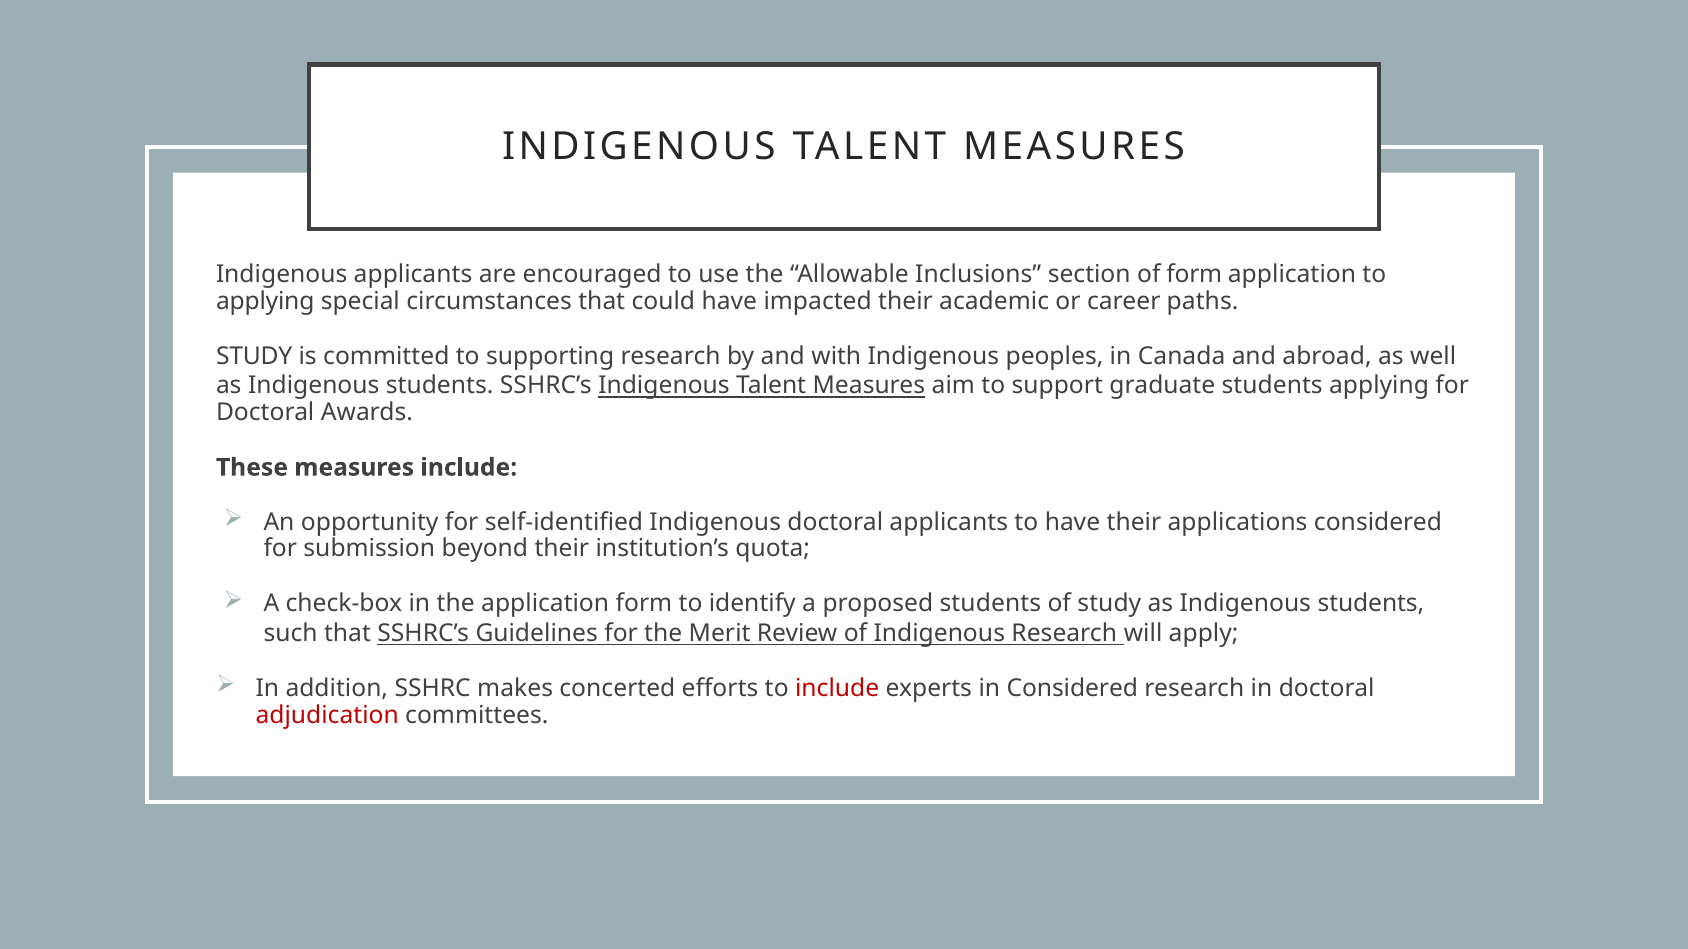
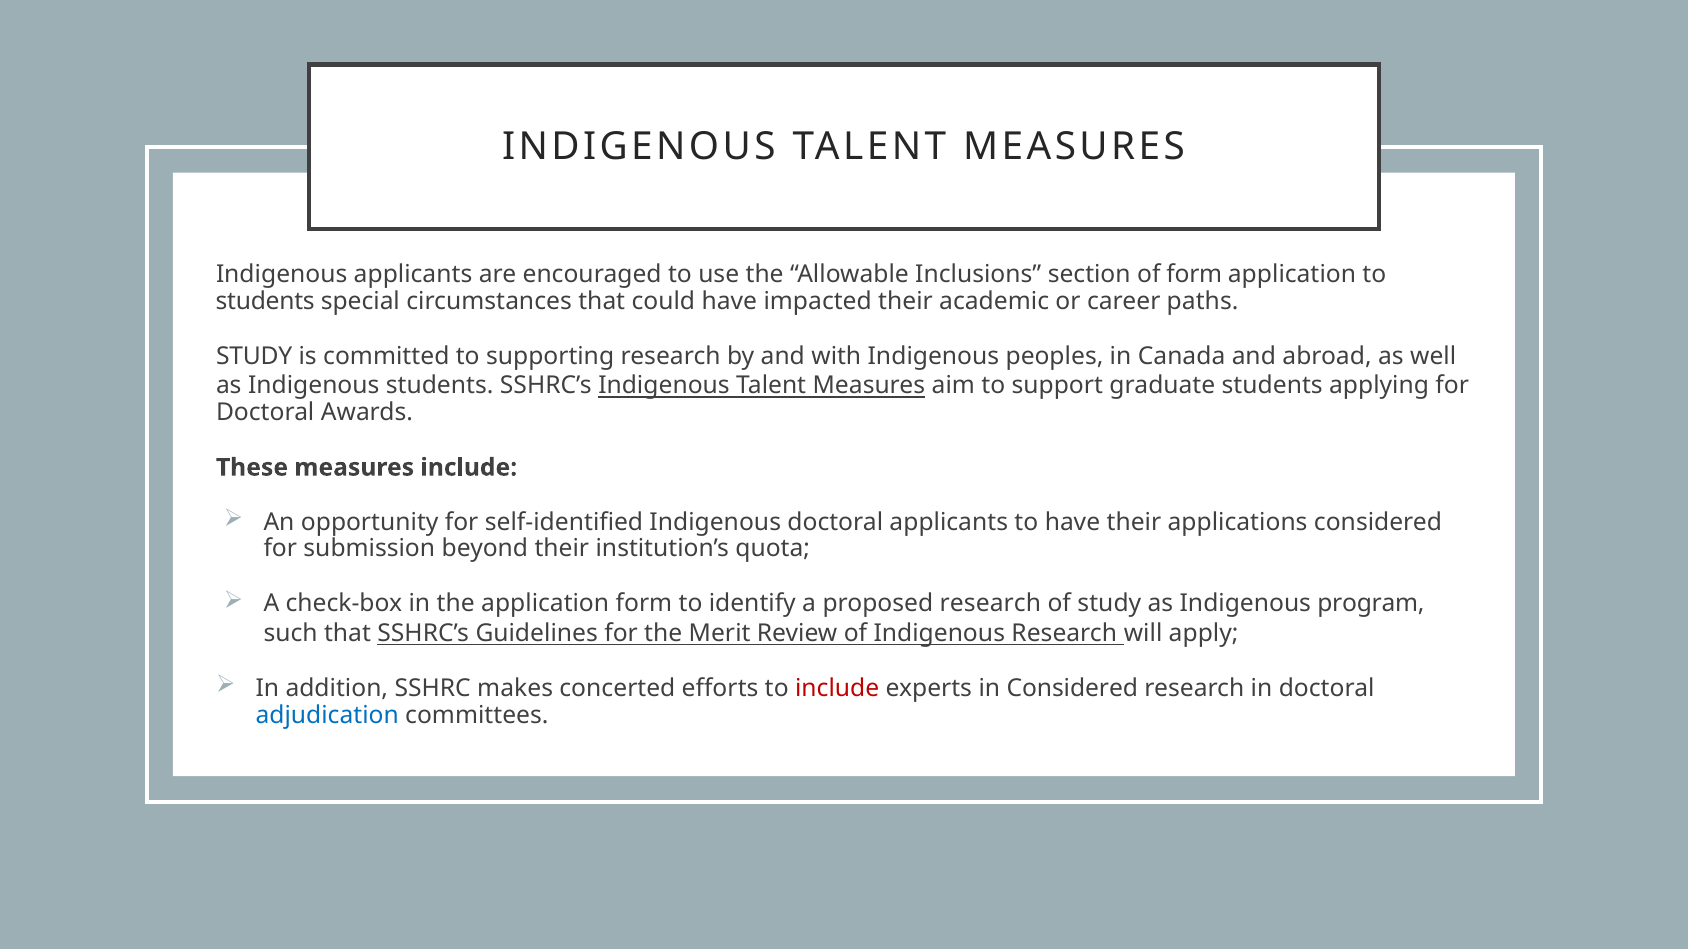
applying: applying -> students (265, 301)
proposed students: students -> research (990, 604)
study as Indigenous students: students -> program (1371, 604)
adjudication colour: red -> blue (327, 715)
